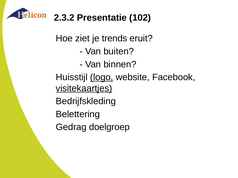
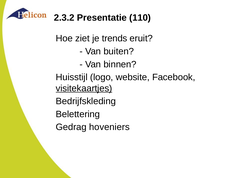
102: 102 -> 110 (140, 18)
logo underline: present -> none (102, 77)
doelgroep: doelgroep -> hoveniers (109, 127)
